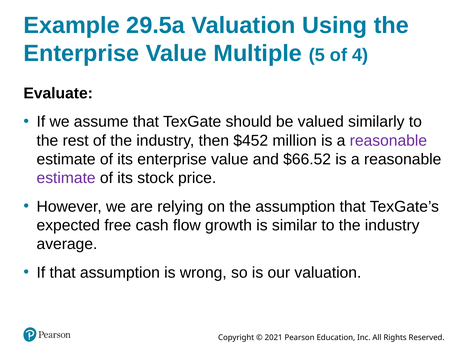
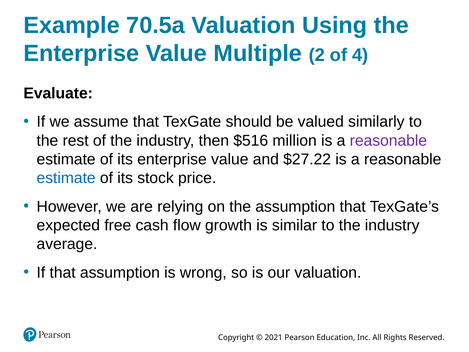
29.5a: 29.5a -> 70.5a (156, 25)
5: 5 -> 2 (317, 55)
$452: $452 -> $516 (251, 140)
$66.52: $66.52 -> $27.22 (307, 159)
estimate colour: purple -> blue (66, 178)
